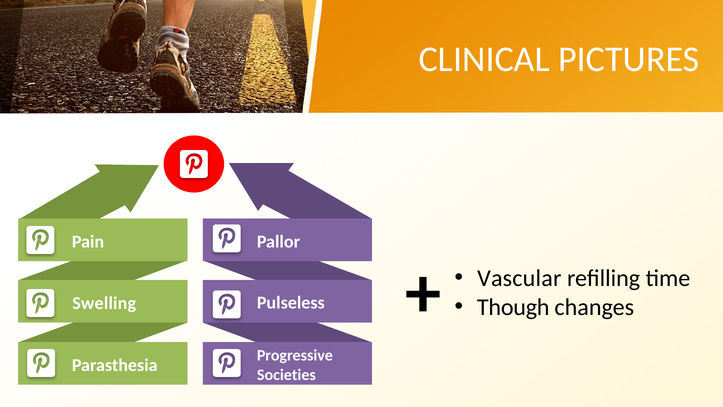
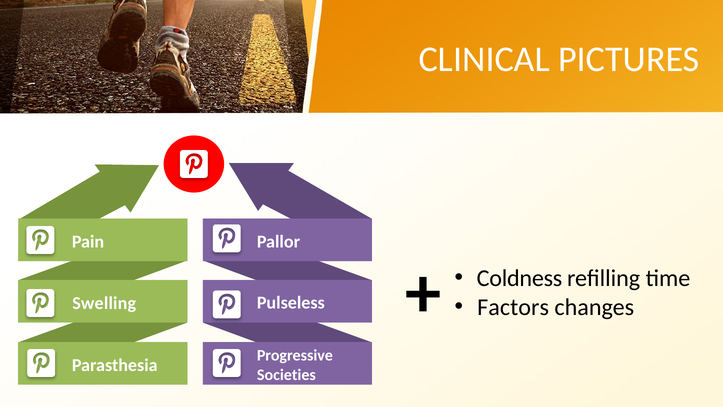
Vascular: Vascular -> Coldness (519, 278)
Though: Though -> Factors (513, 307)
